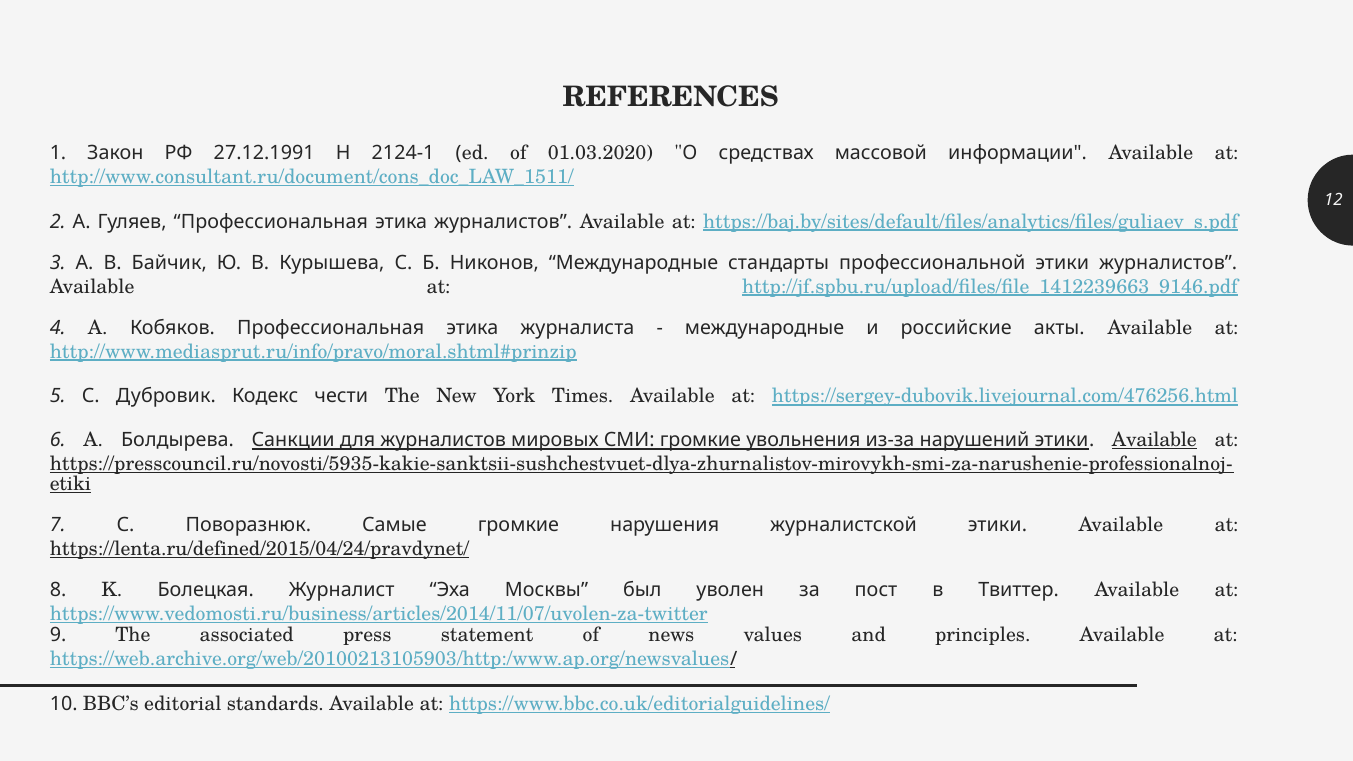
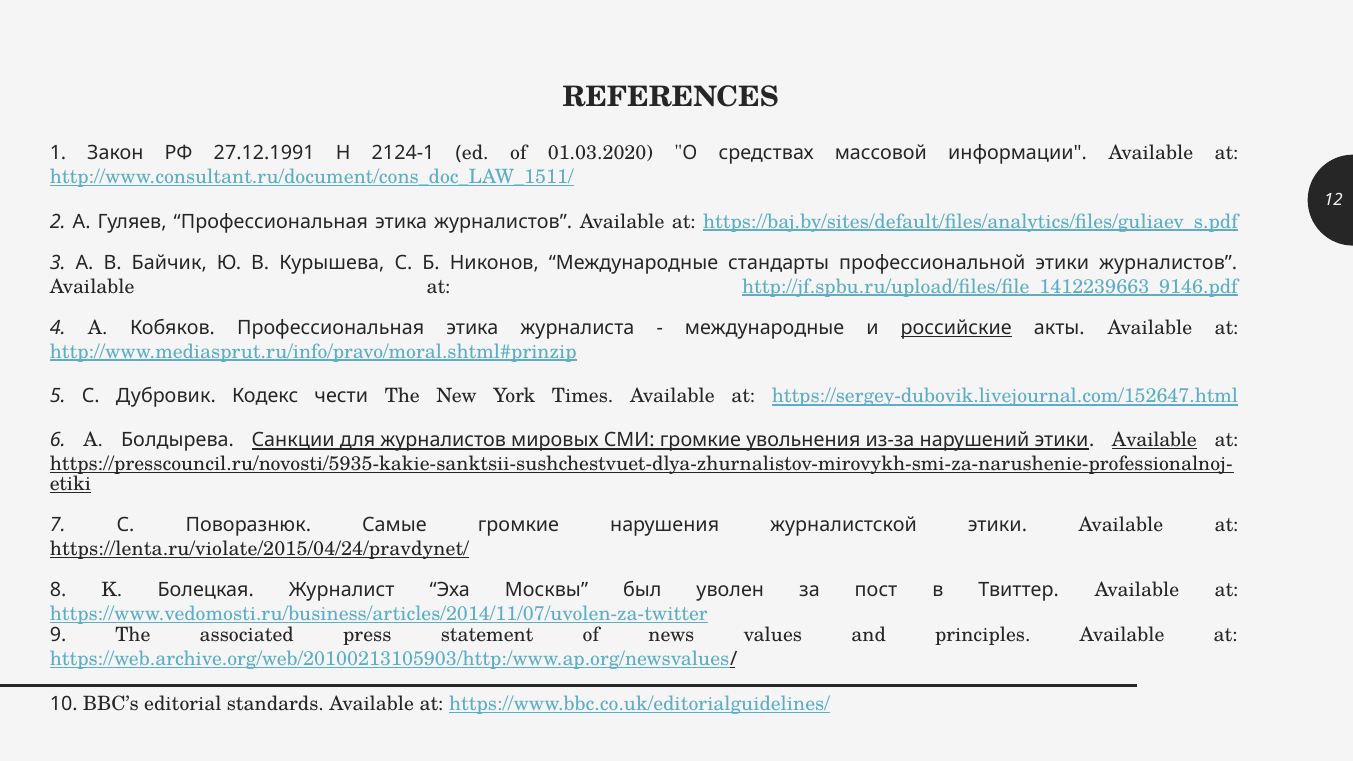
российские underline: none -> present (956, 328)
https://sergey-dubovik.livejournal.com/476256.html: https://sergey-dubovik.livejournal.com/476256.html -> https://sergey-dubovik.livejournal.com/152647.html (1005, 396)
https://lenta.ru/defined/2015/04/24/pravdynet/: https://lenta.ru/defined/2015/04/24/pravdynet/ -> https://lenta.ru/violate/2015/04/24/pravdynet/ (259, 549)
